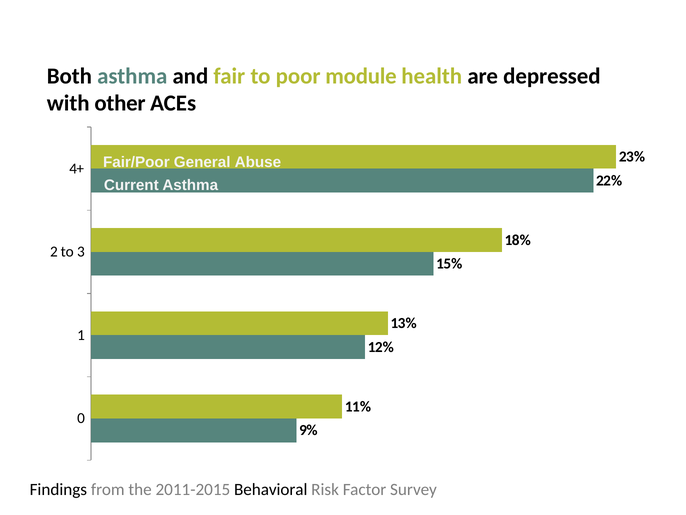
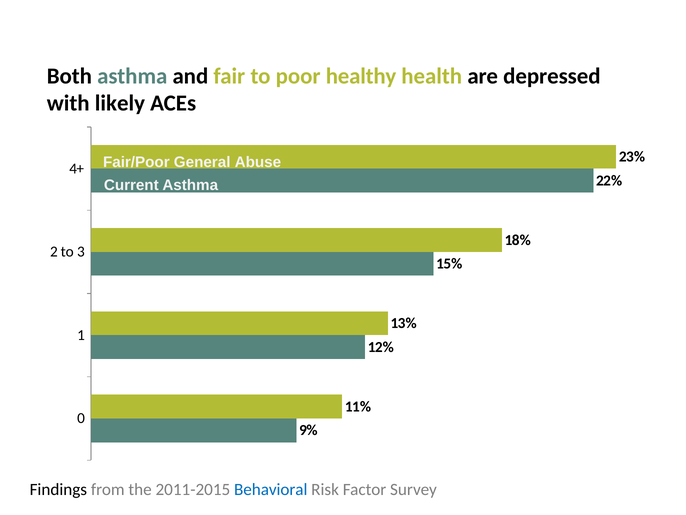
module: module -> healthy (361, 76)
other: other -> likely (120, 103)
Behavioral colour: black -> blue (271, 489)
